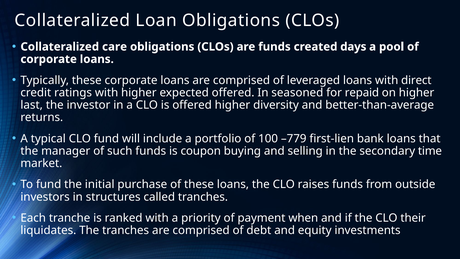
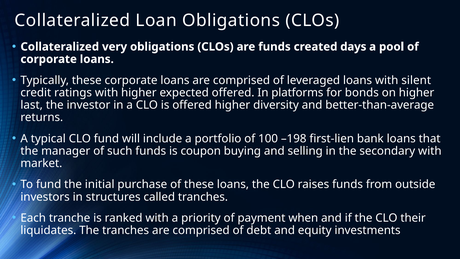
care: care -> very (115, 47)
direct: direct -> silent (416, 80)
seasoned: seasoned -> platforms (297, 93)
repaid: repaid -> bonds (362, 93)
–779: –779 -> –198 (294, 138)
secondary time: time -> with (430, 151)
